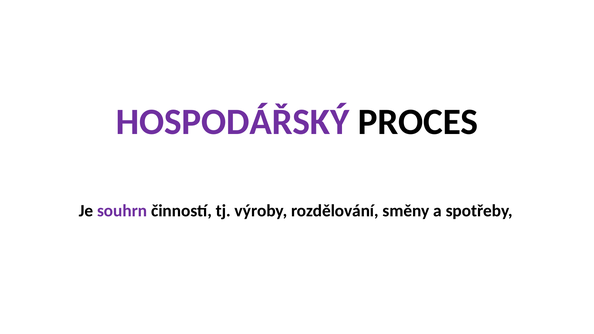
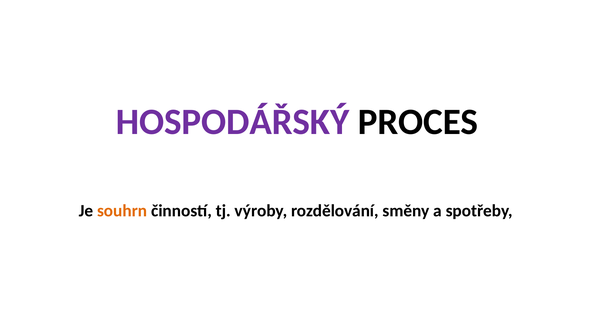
souhrn colour: purple -> orange (122, 211)
